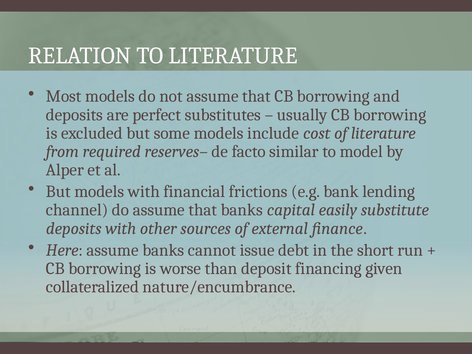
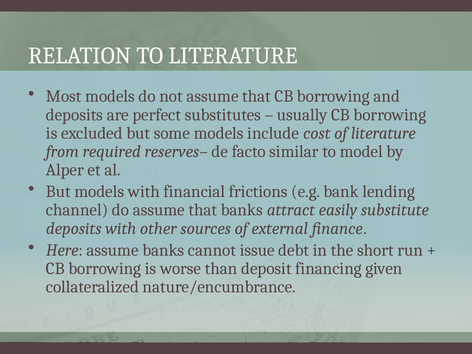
capital: capital -> attract (291, 210)
